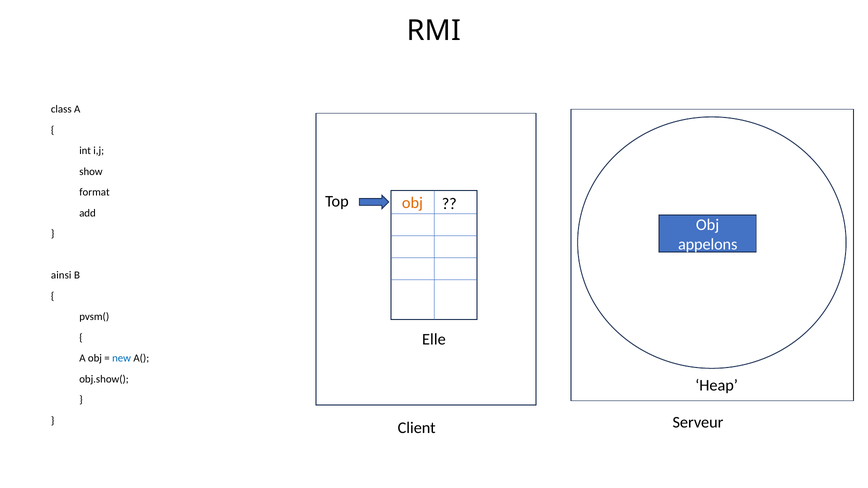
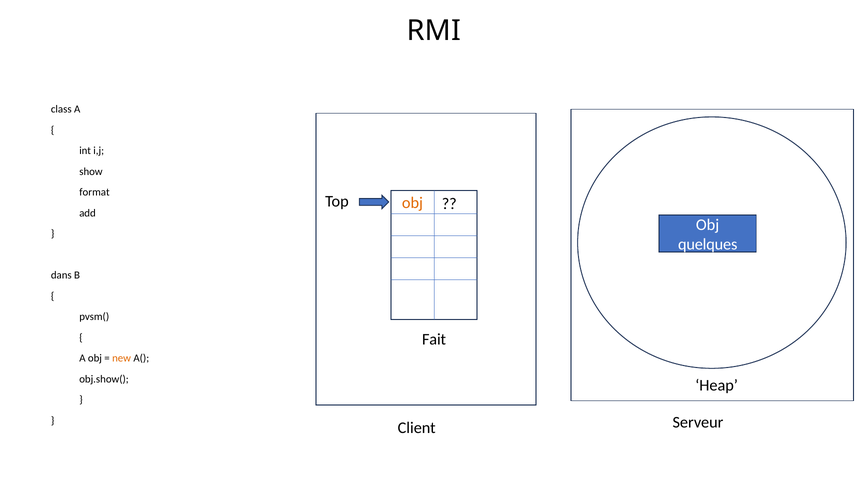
appelons: appelons -> quelques (708, 245)
ainsi: ainsi -> dans (61, 275)
Elle: Elle -> Fait (434, 339)
new colour: blue -> orange (122, 358)
